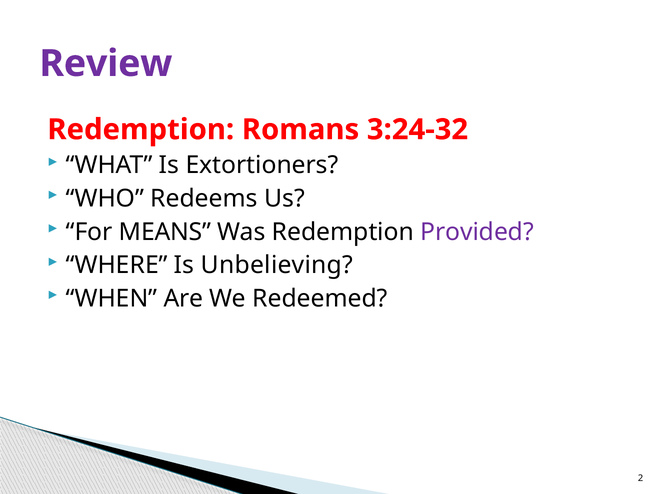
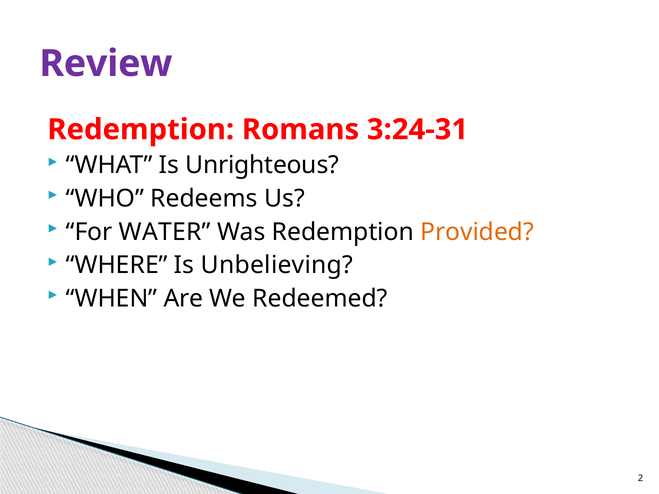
3:24-32: 3:24-32 -> 3:24-31 (417, 130)
Extortioners: Extortioners -> Unrighteous (262, 165)
MEANS: MEANS -> WATER (165, 232)
Provided colour: purple -> orange (477, 232)
